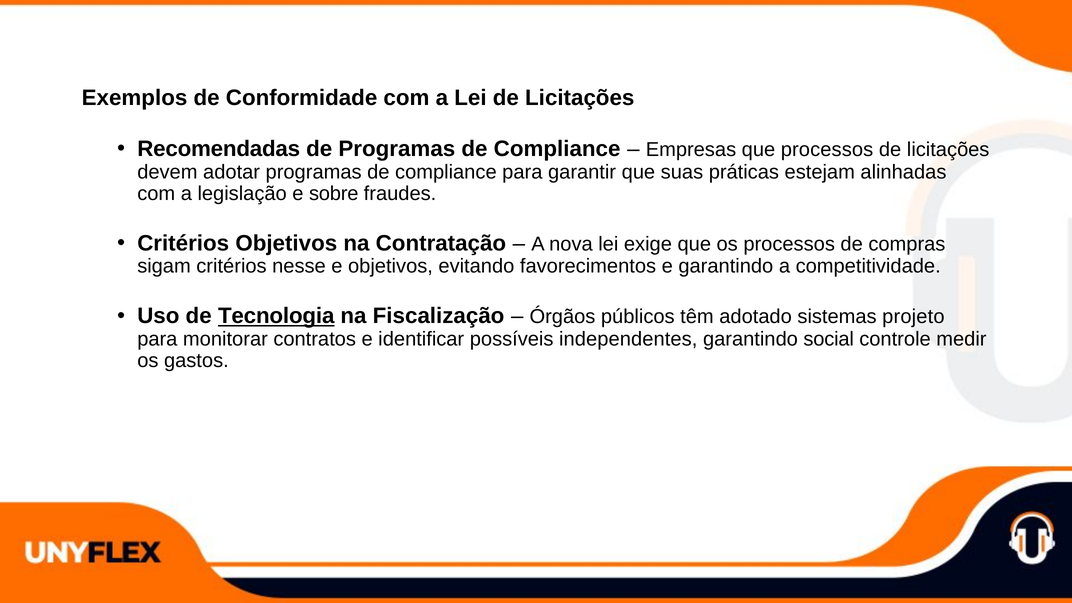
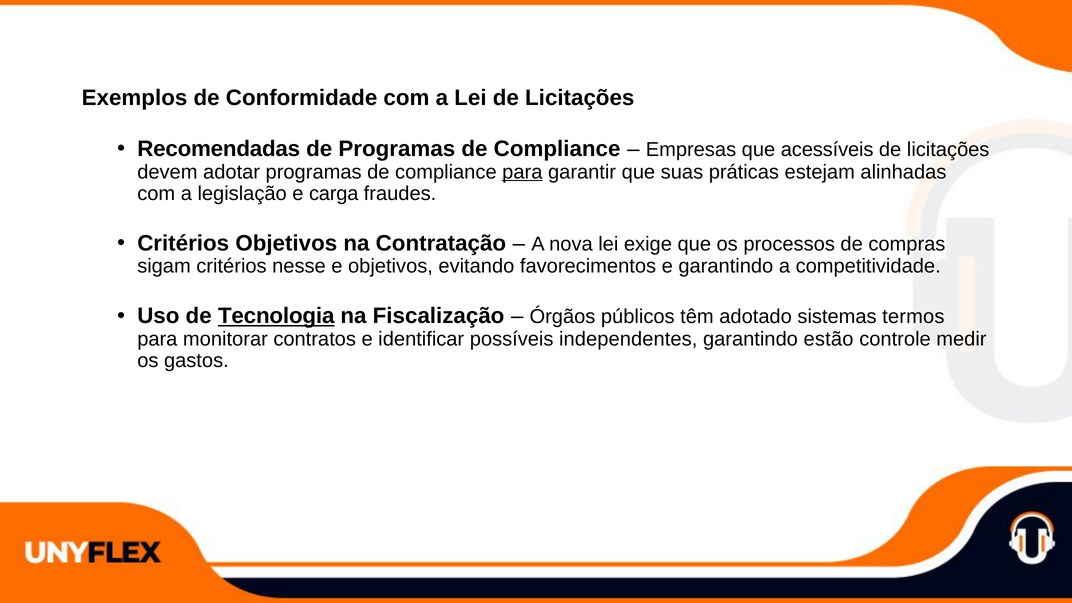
que processos: processos -> acessíveis (827, 150)
para underline: none -> present (522, 172)
sobre: sobre -> carga (334, 194)
projeto: projeto -> termos (913, 317)
social: social -> estão (828, 339)
